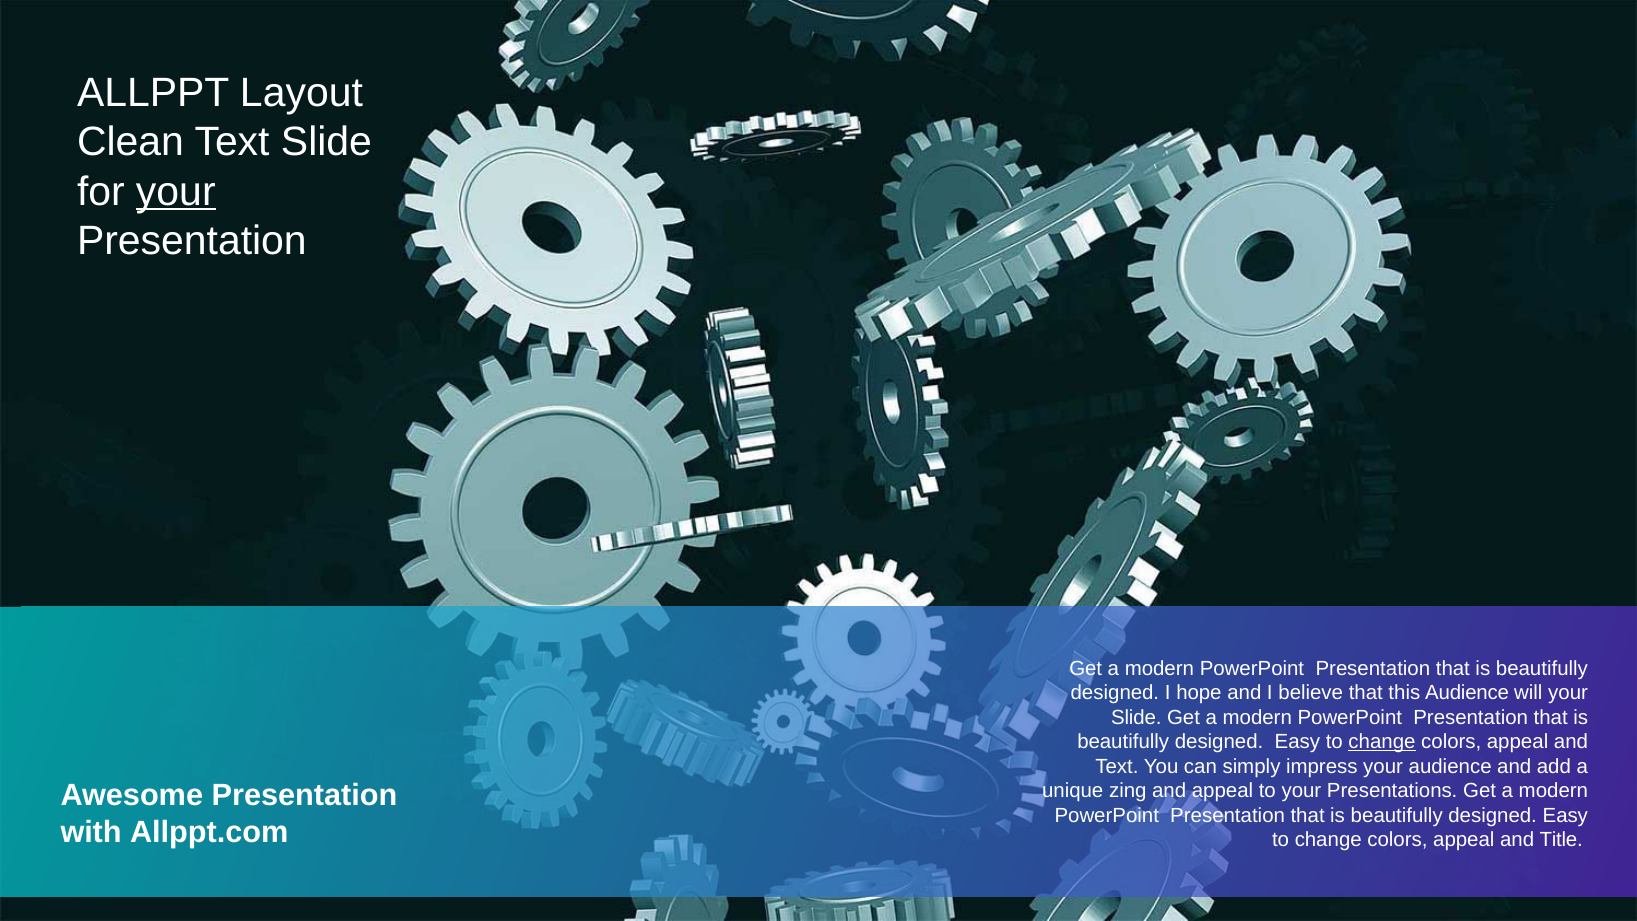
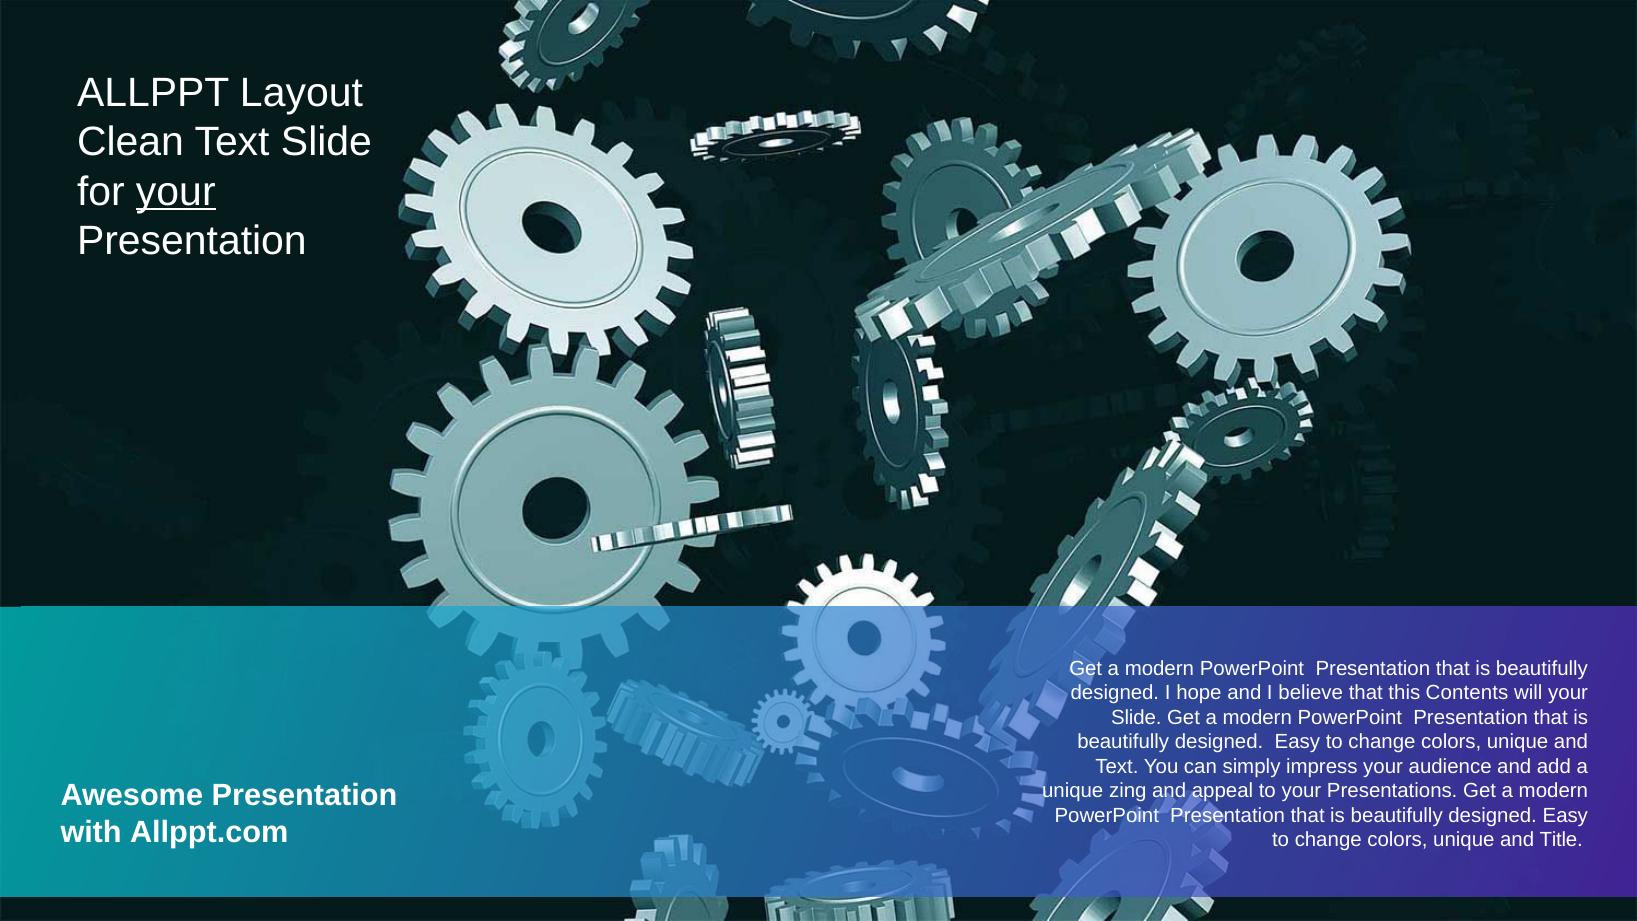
this Audience: Audience -> Contents (1467, 693)
change underline: present -> none (1382, 742)
appeal: appeal -> unique (1518, 742)
appeal: appeal -> unique (1464, 840)
